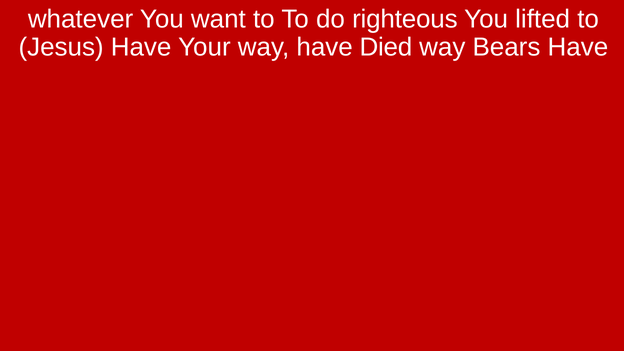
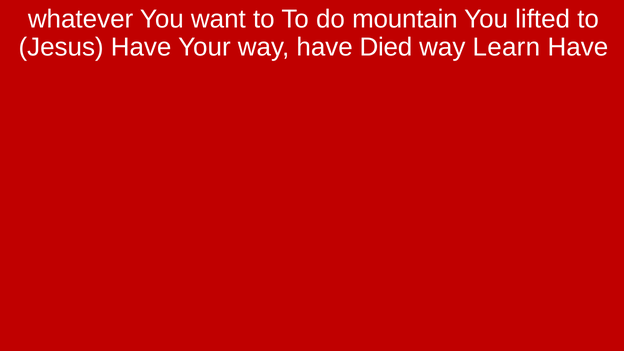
righteous: righteous -> mountain (405, 19)
Bears: Bears -> Learn (506, 47)
